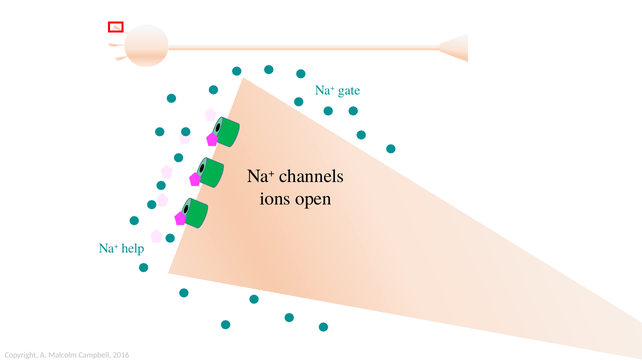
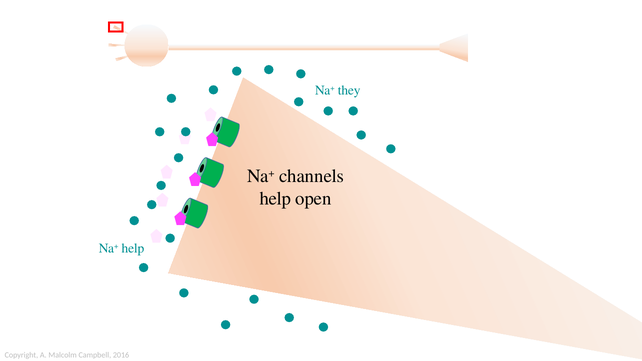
gate: gate -> they (349, 90)
ions: ions -> help (275, 199)
